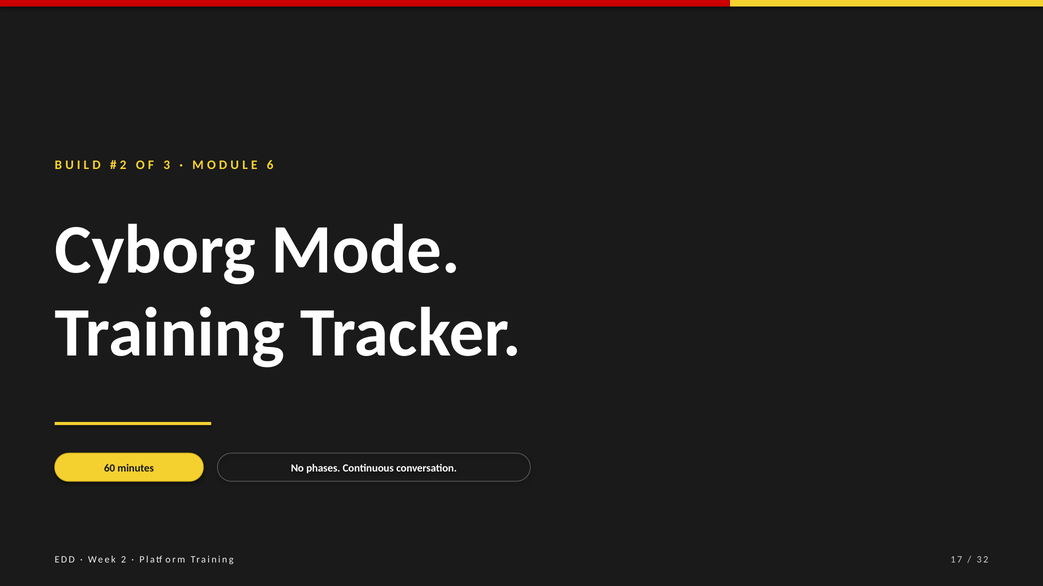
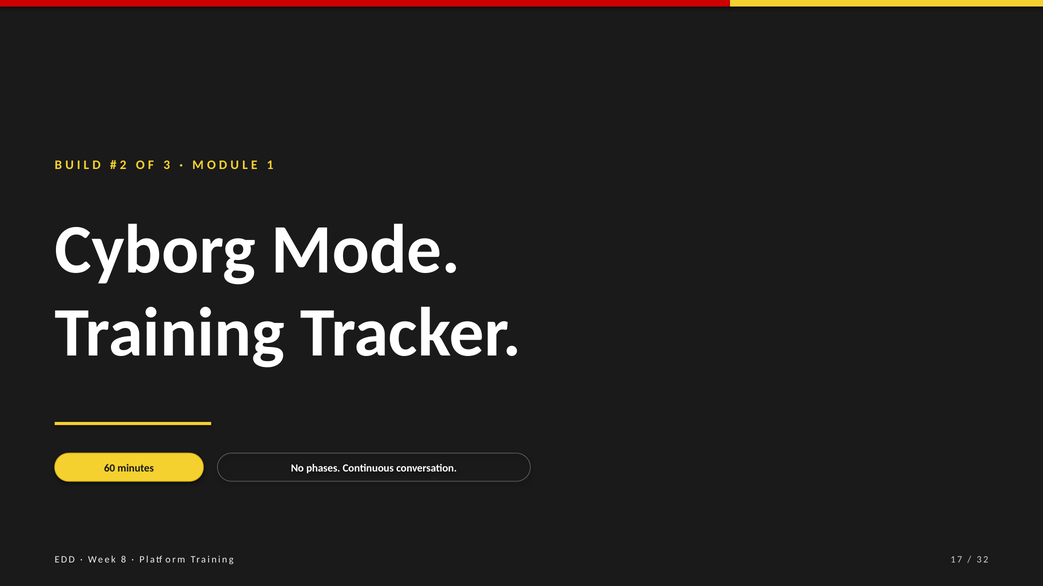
6: 6 -> 1 (270, 165)
Week 2: 2 -> 8 (124, 560)
